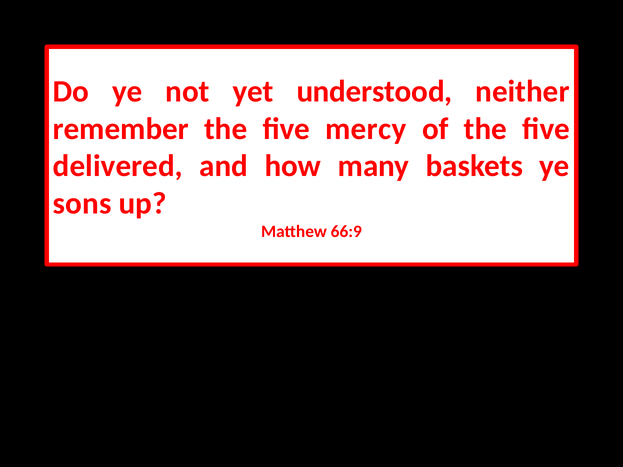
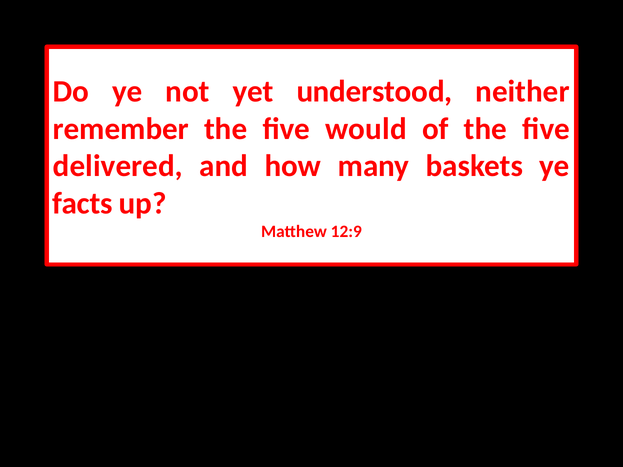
mercy: mercy -> would (366, 129)
sons: sons -> facts (82, 204)
66:9: 66:9 -> 12:9 (346, 232)
